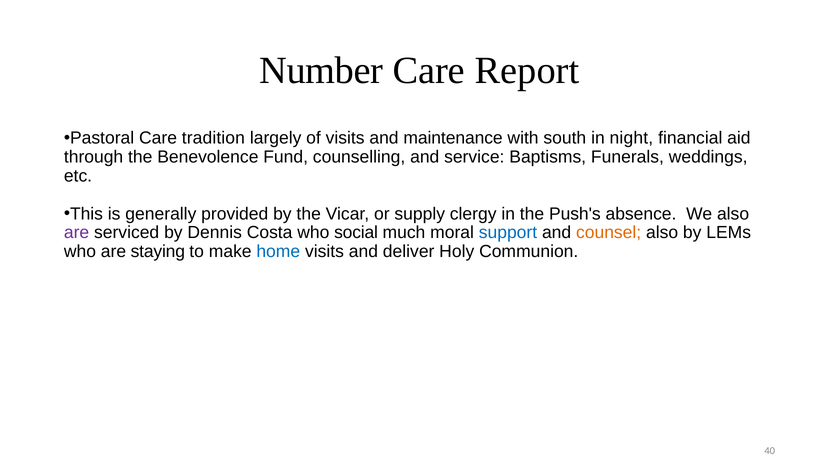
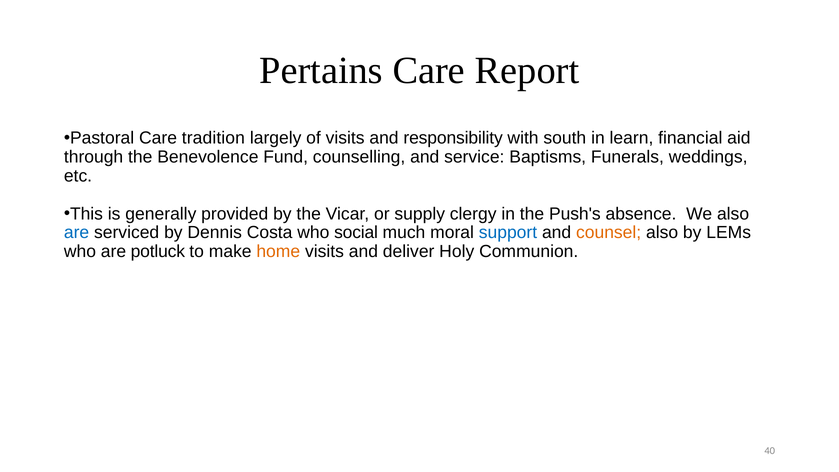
Number: Number -> Pertains (321, 70)
maintenance: maintenance -> responsibility (453, 138)
night: night -> learn (631, 138)
are colour: purple -> blue (77, 233)
staying: staying -> potluck (158, 252)
home colour: blue -> orange (278, 252)
